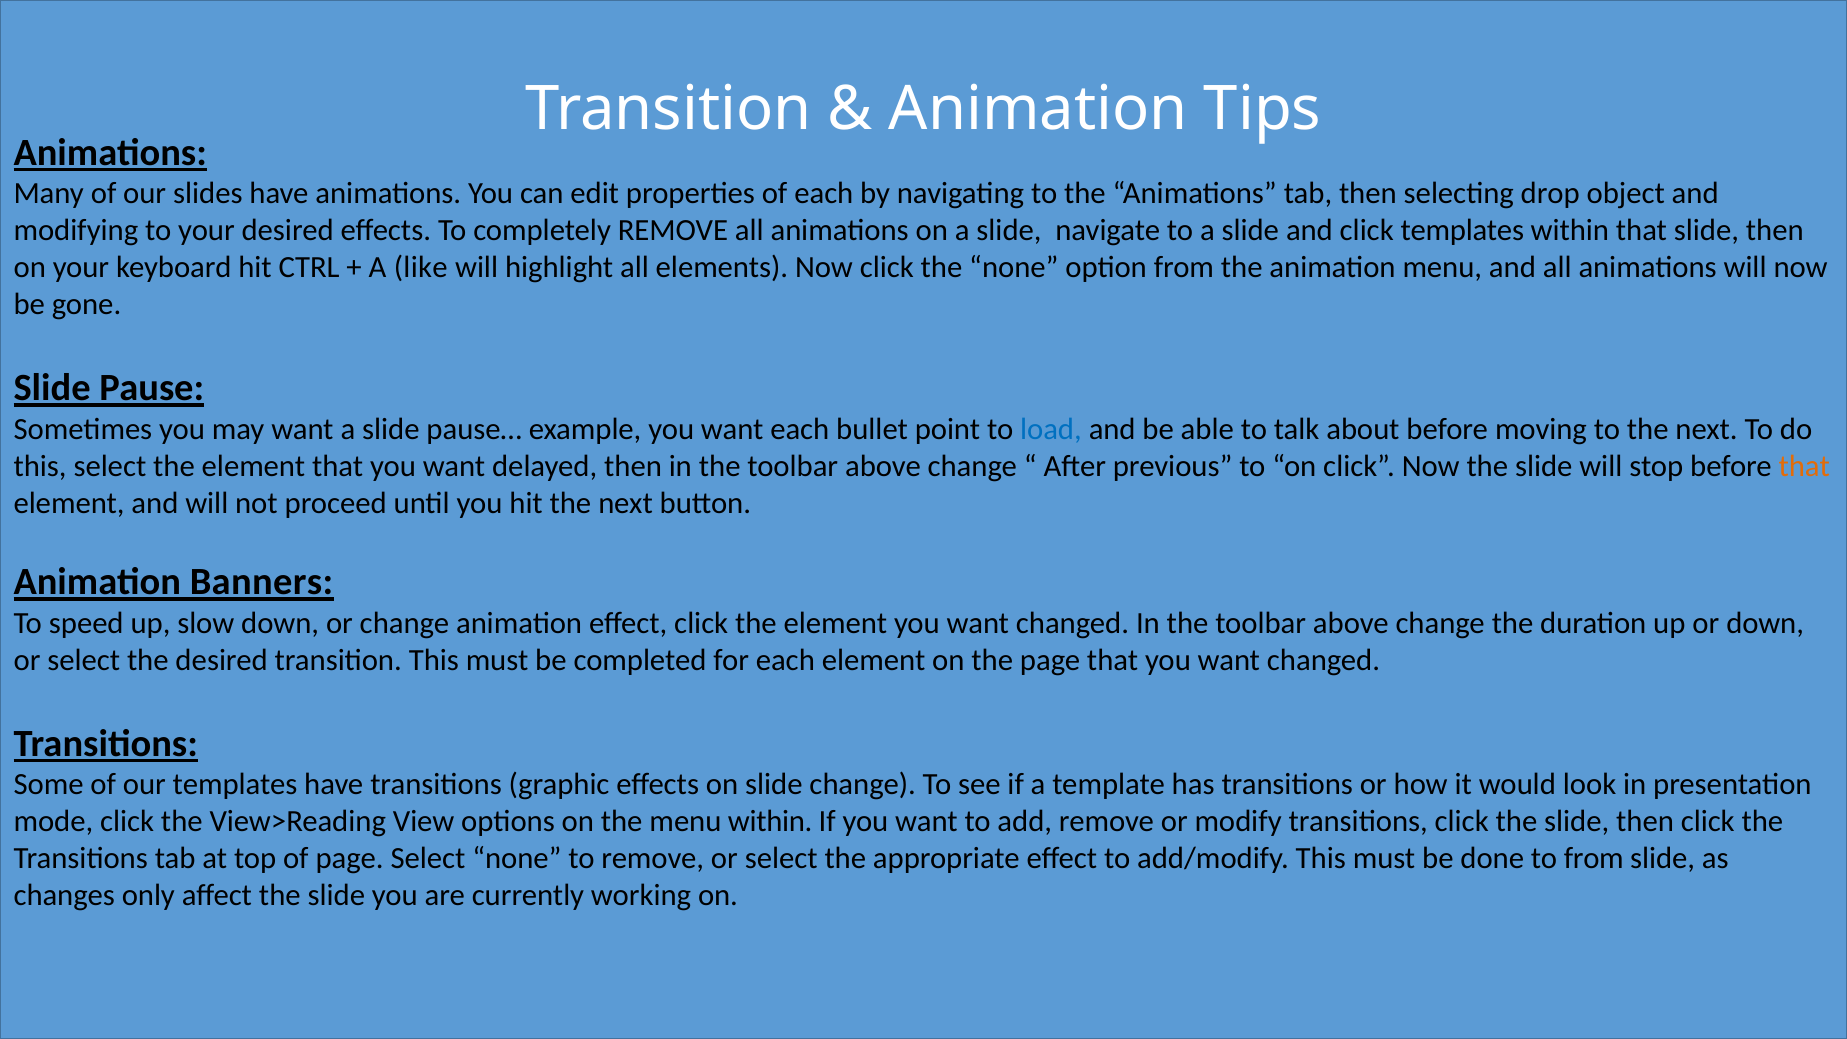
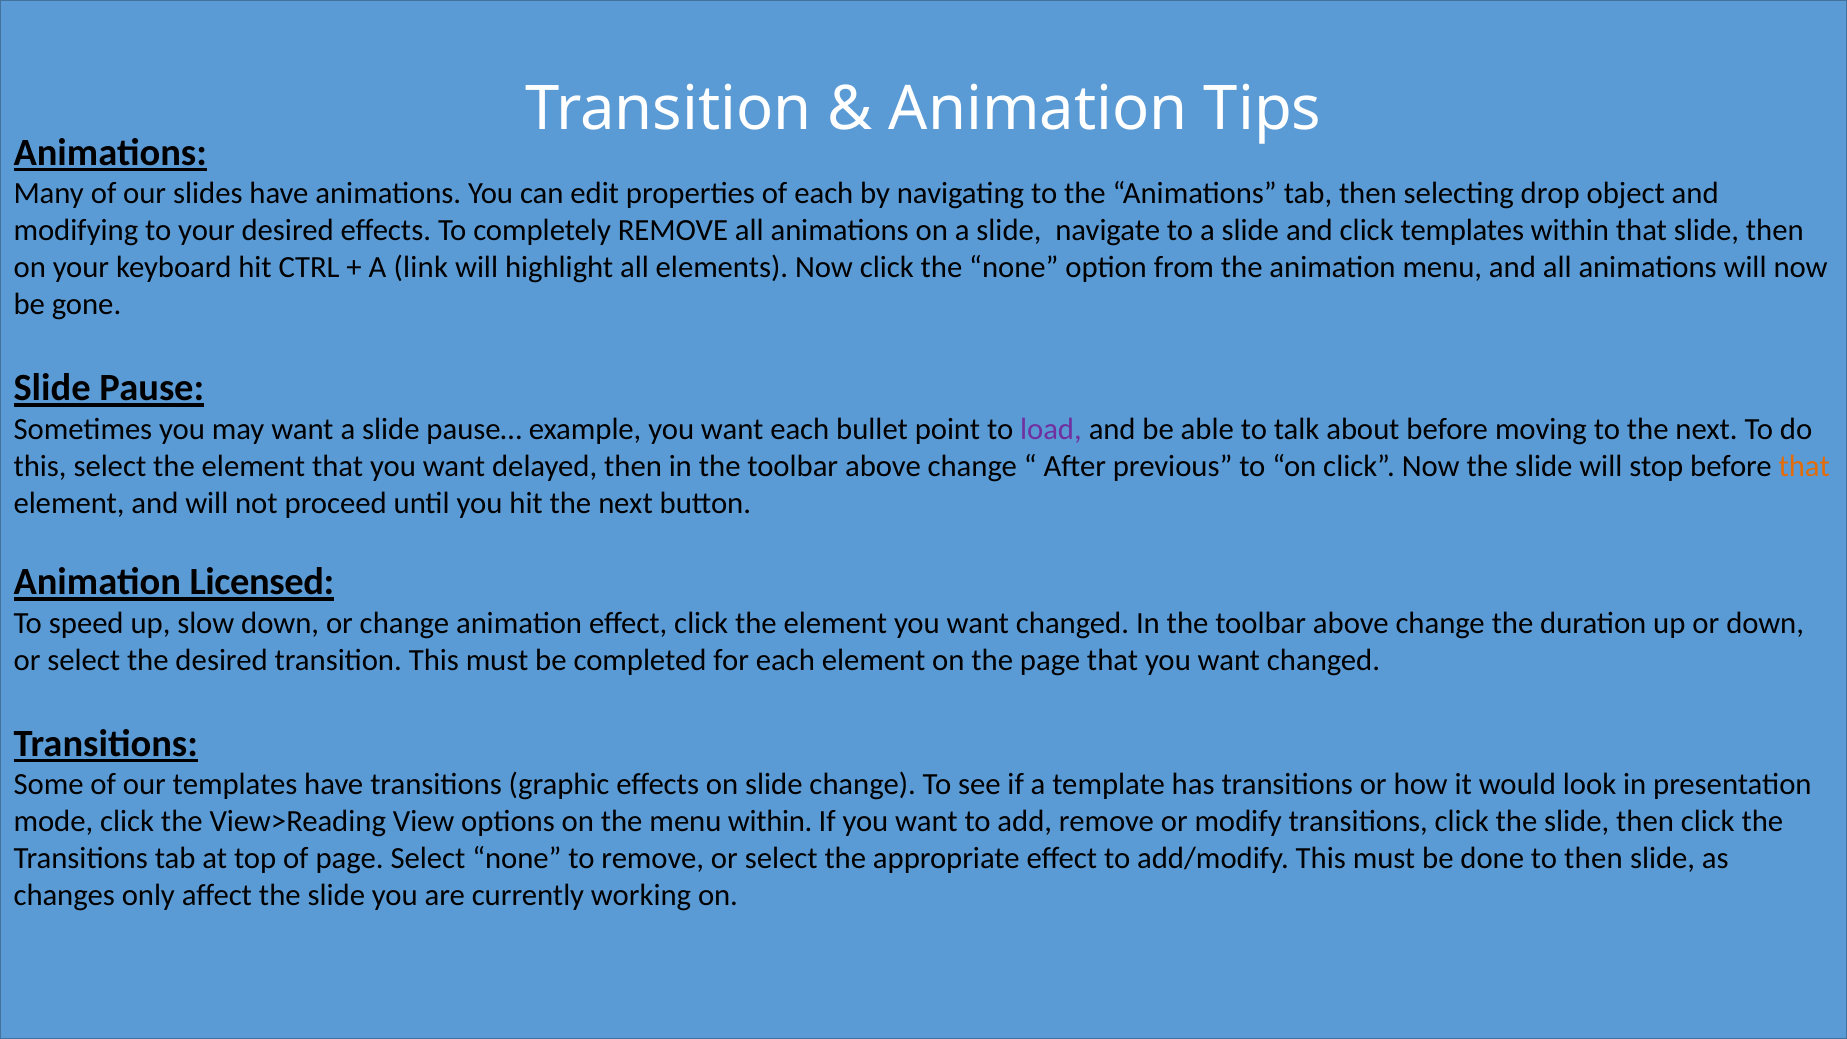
like: like -> link (421, 268)
load colour: blue -> purple (1051, 429)
Banners: Banners -> Licensed (262, 582)
to from: from -> then (1594, 859)
